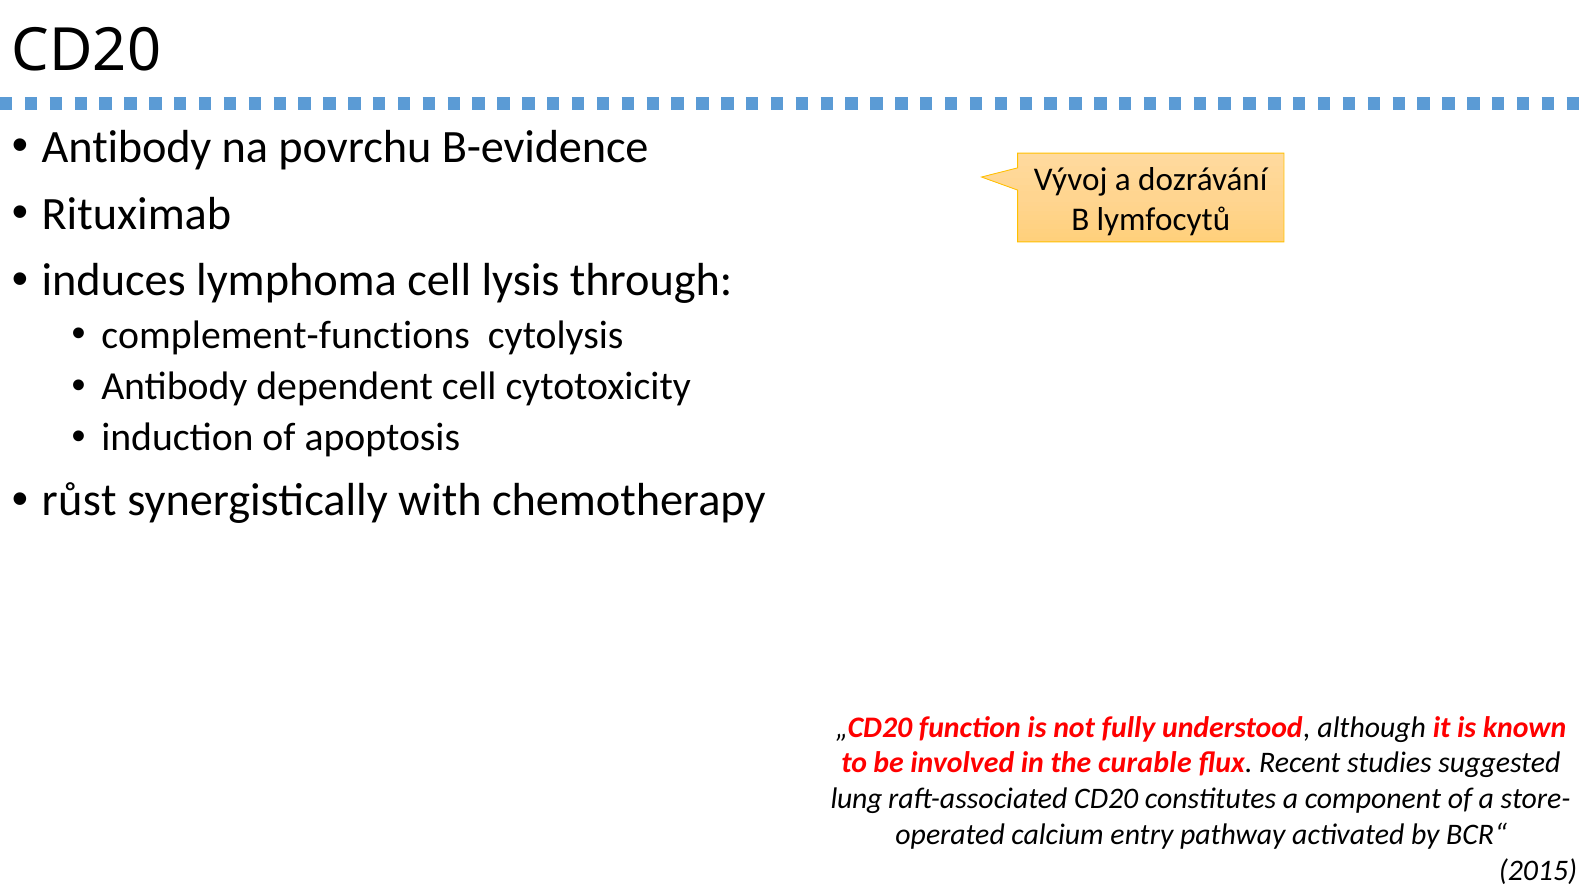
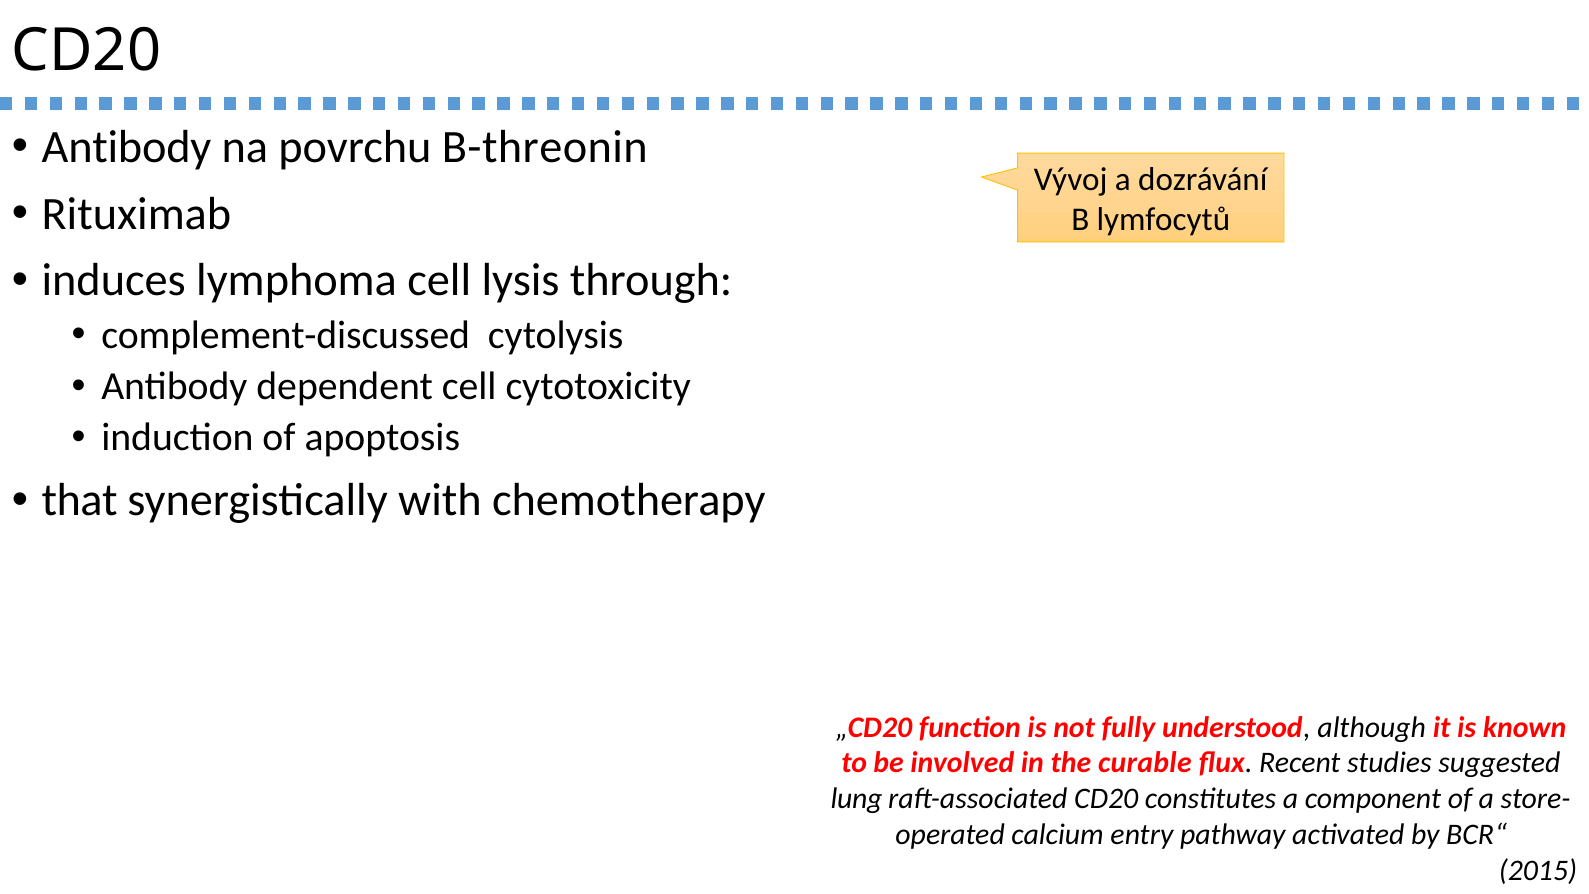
B-evidence: B-evidence -> B-threonin (545, 147)
complement-functions: complement-functions -> complement-discussed (286, 335)
růst: růst -> that (80, 501)
